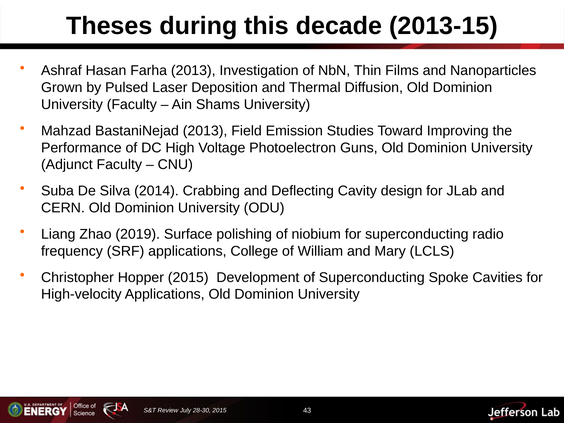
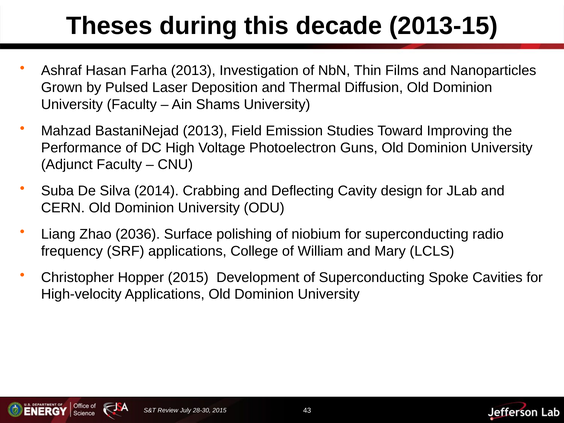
2019: 2019 -> 2036 (138, 234)
